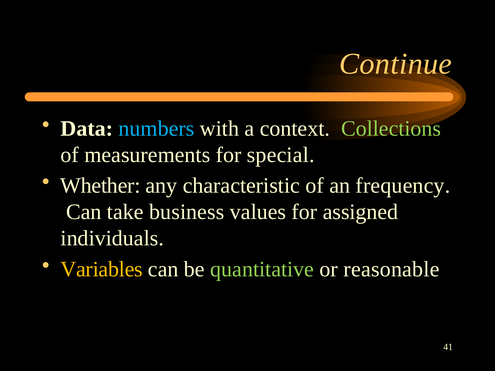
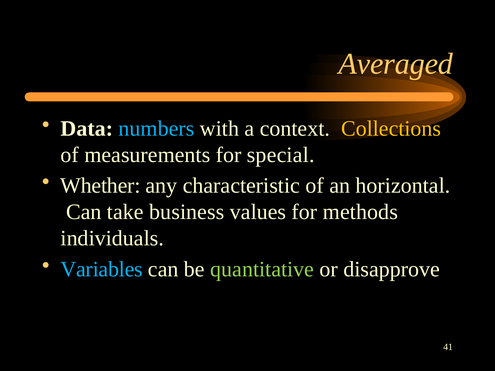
Continue: Continue -> Averaged (396, 64)
Collections colour: light green -> yellow (391, 129)
frequency: frequency -> horizontal (403, 186)
assigned: assigned -> methods (360, 212)
Variables colour: yellow -> light blue (102, 269)
reasonable: reasonable -> disapprove (392, 269)
